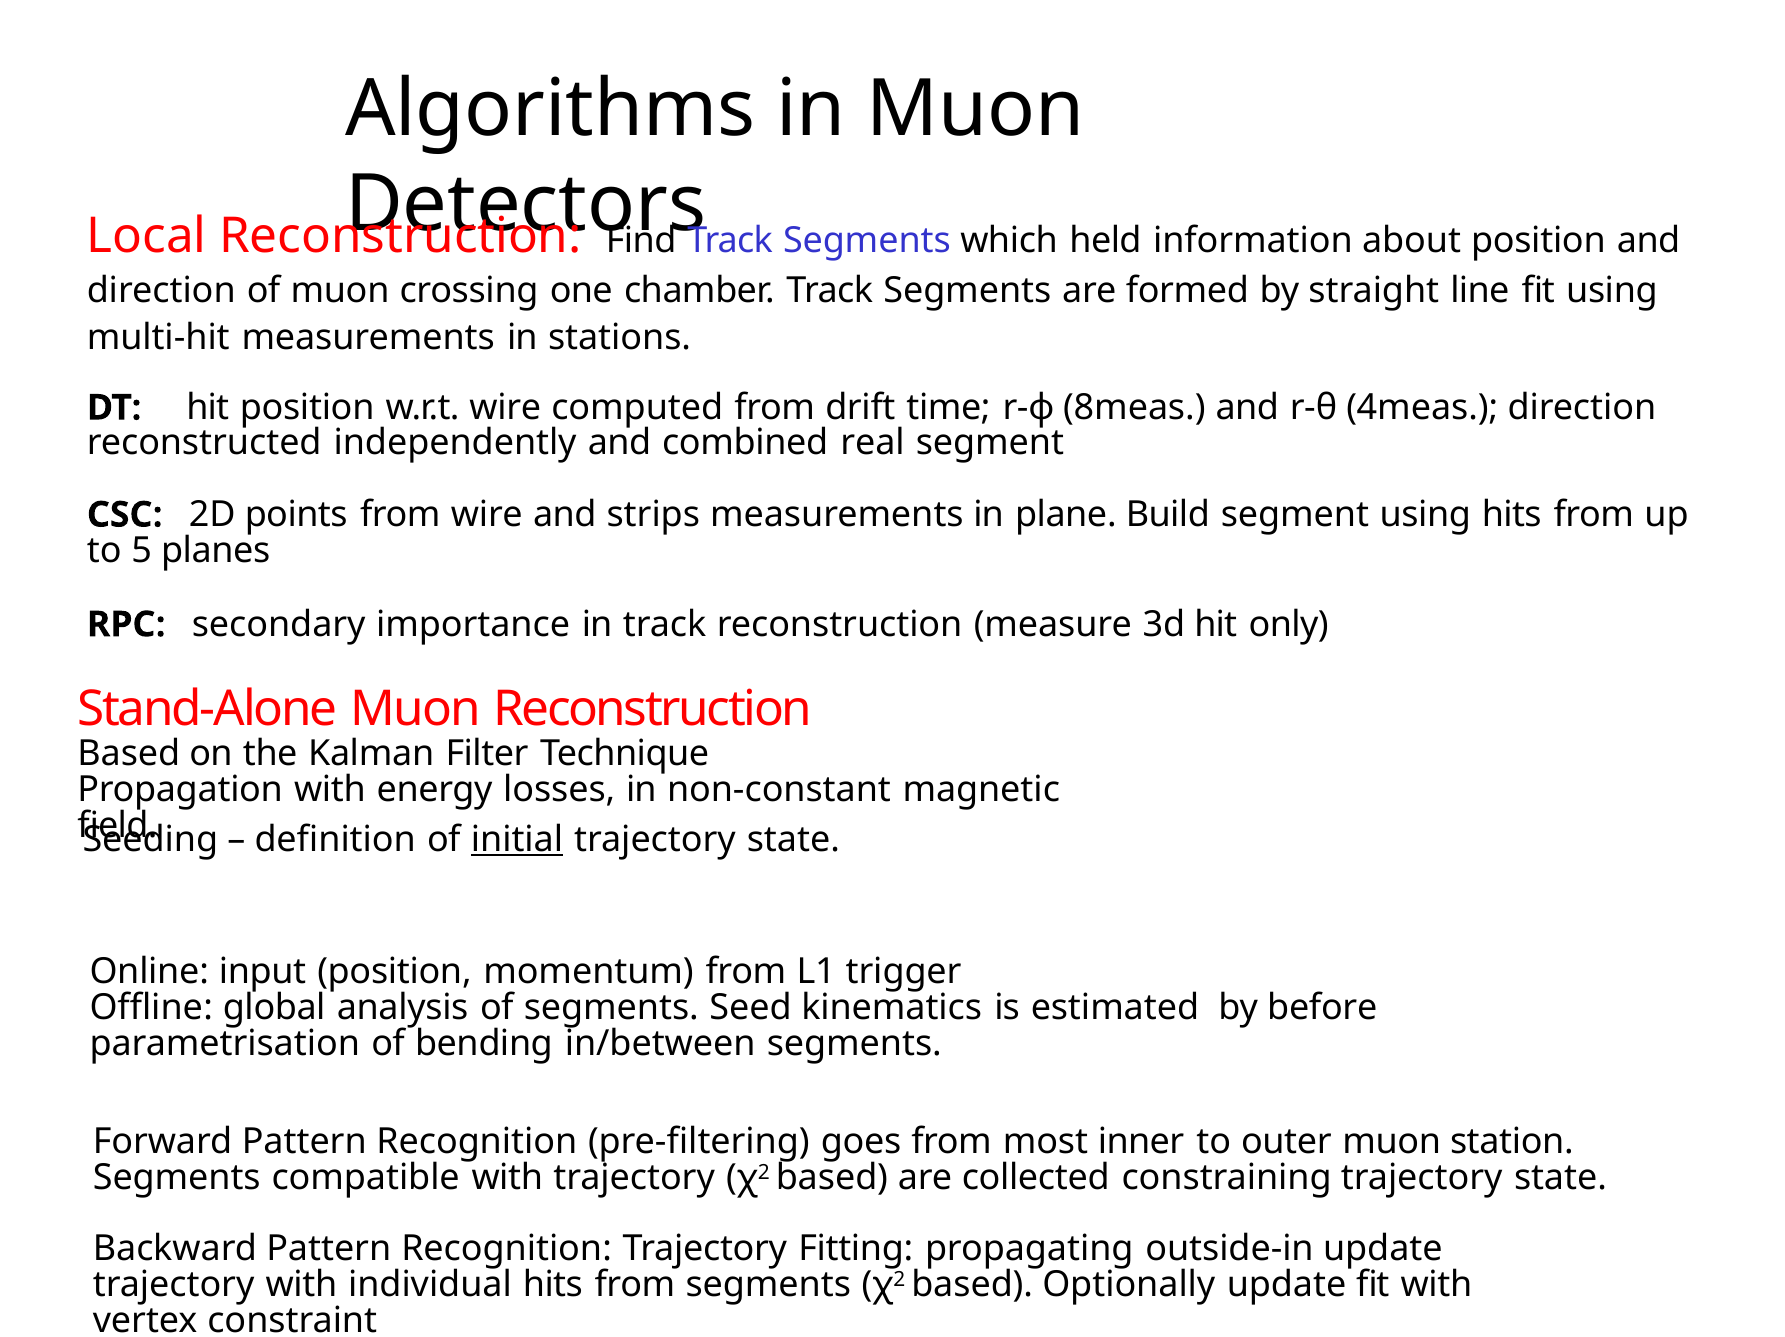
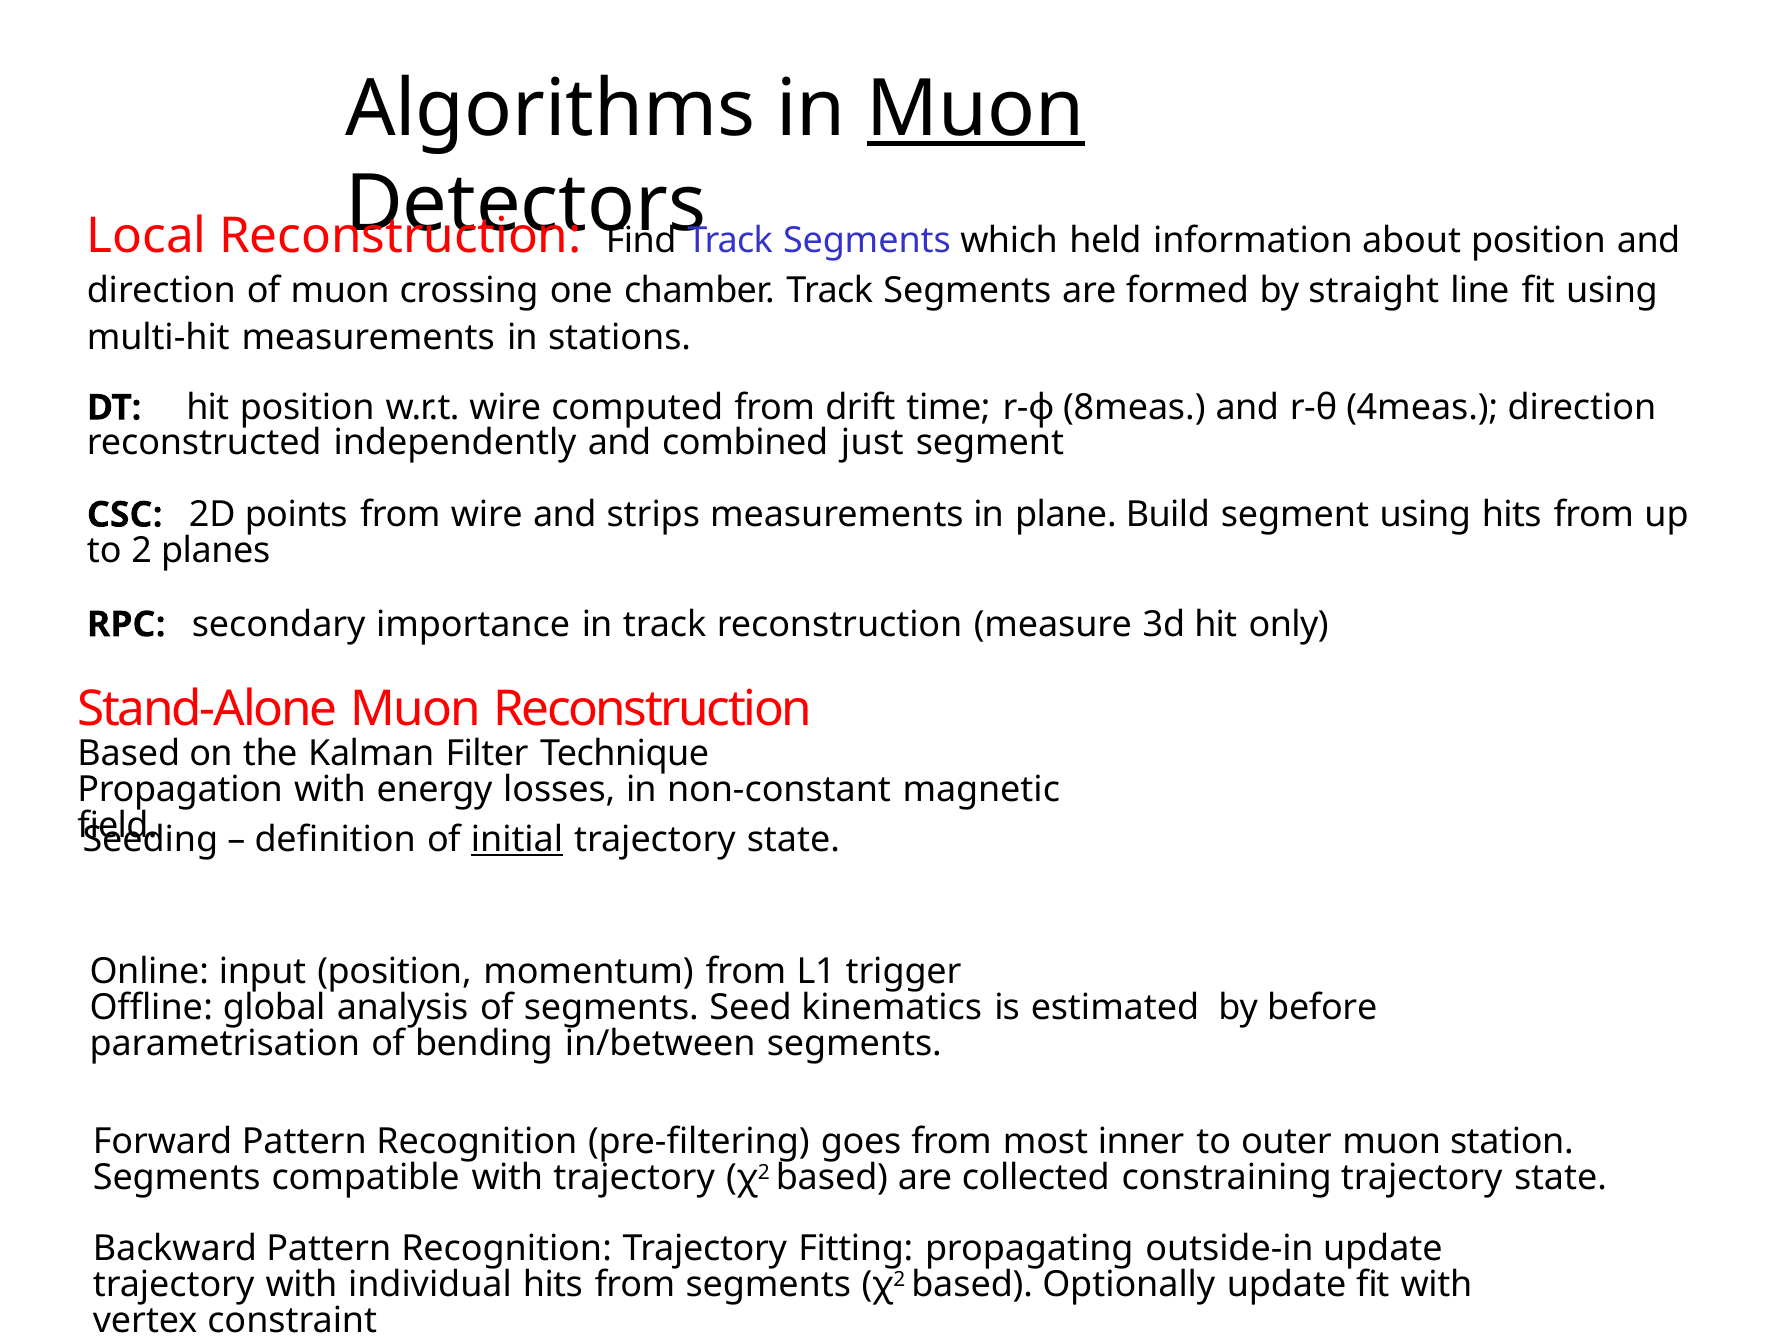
Muon underline: none -> present (976, 110)
real: real -> just (872, 443)
5: 5 -> 2 (142, 551)
